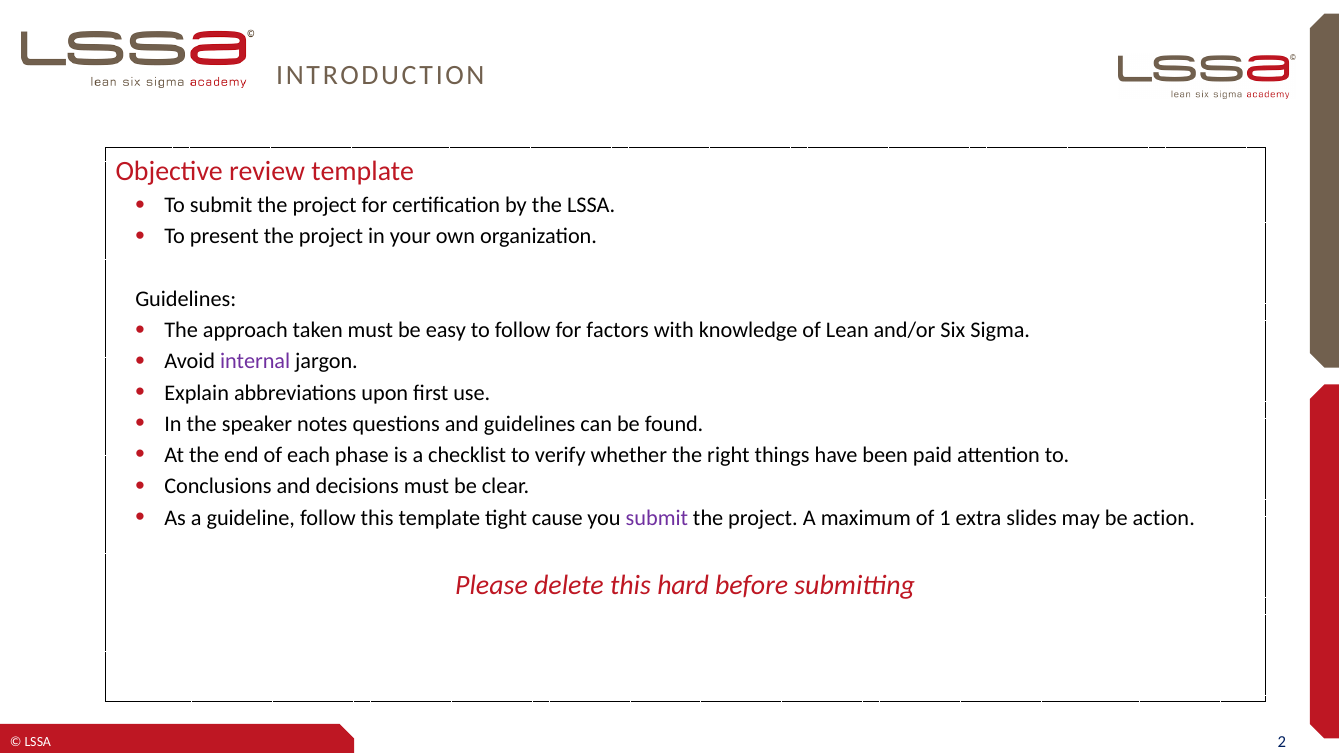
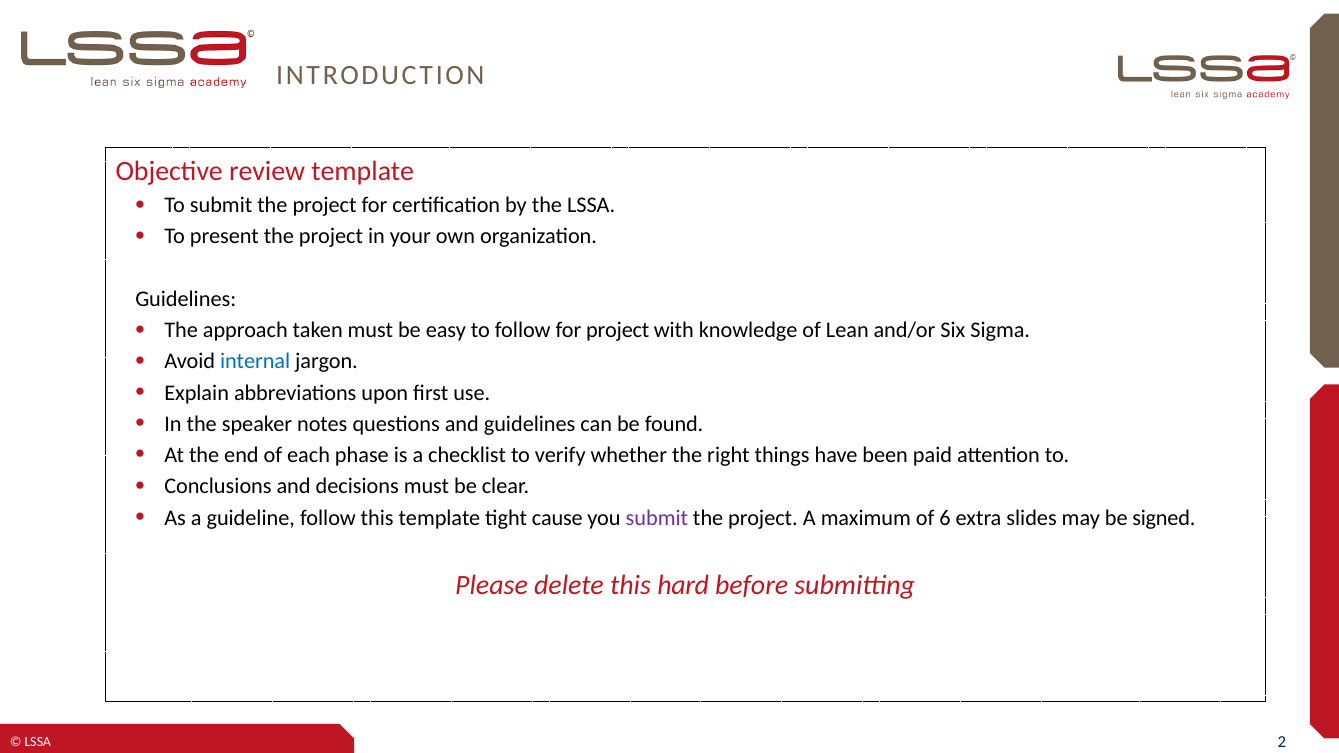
for factors: factors -> project (618, 330)
internal colour: purple -> blue (255, 362)
1: 1 -> 6 (945, 518)
action: action -> signed (1164, 518)
